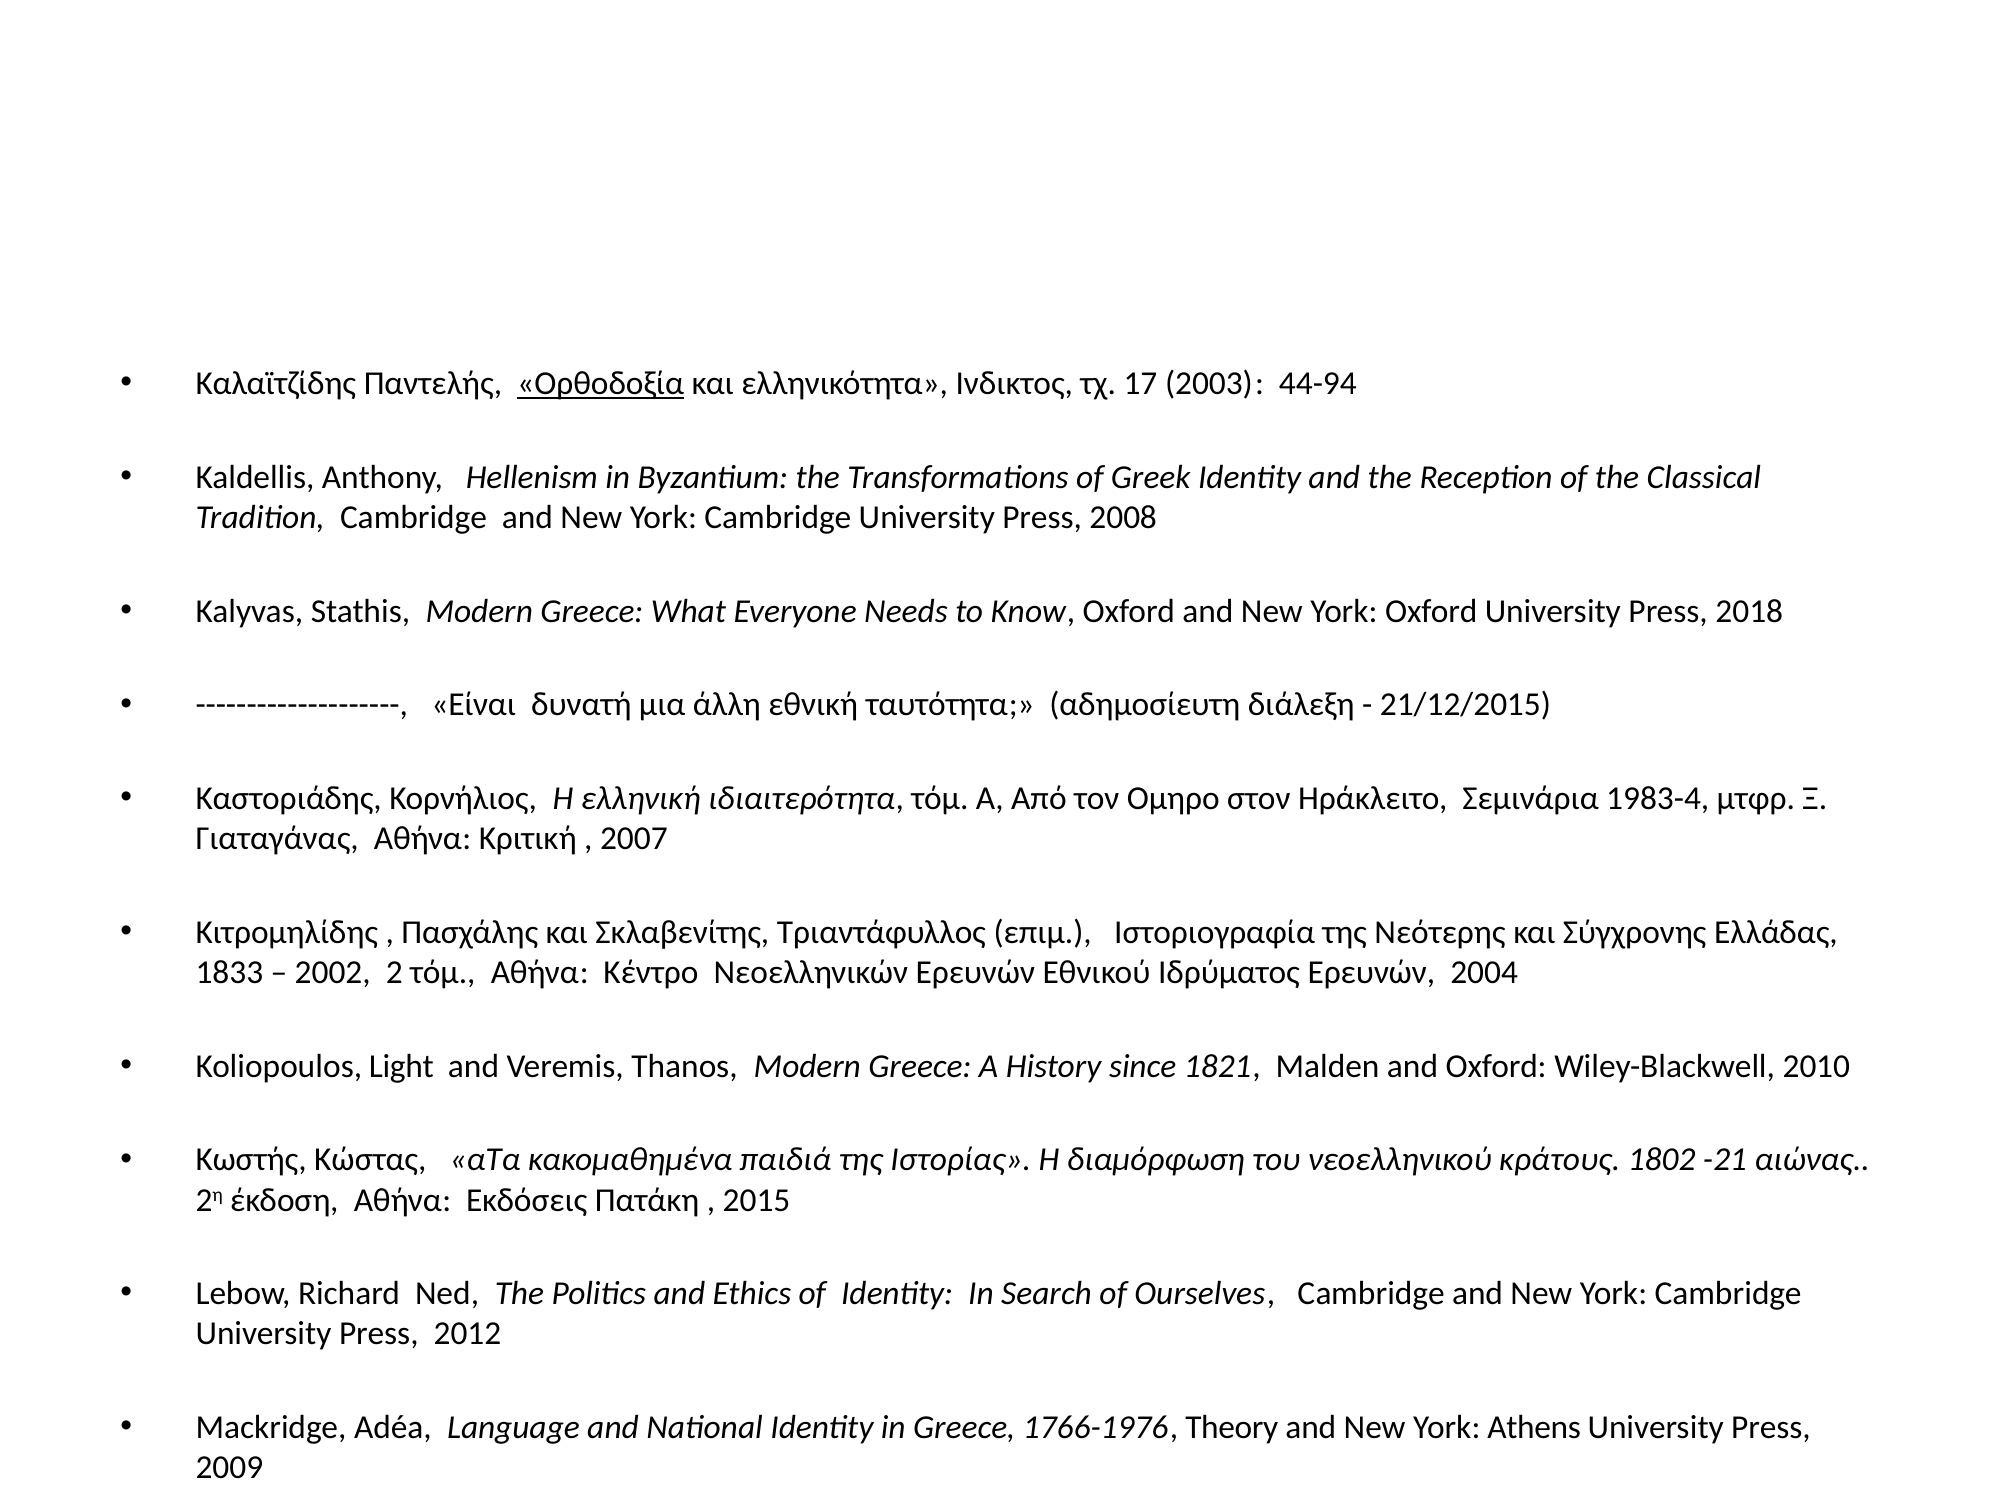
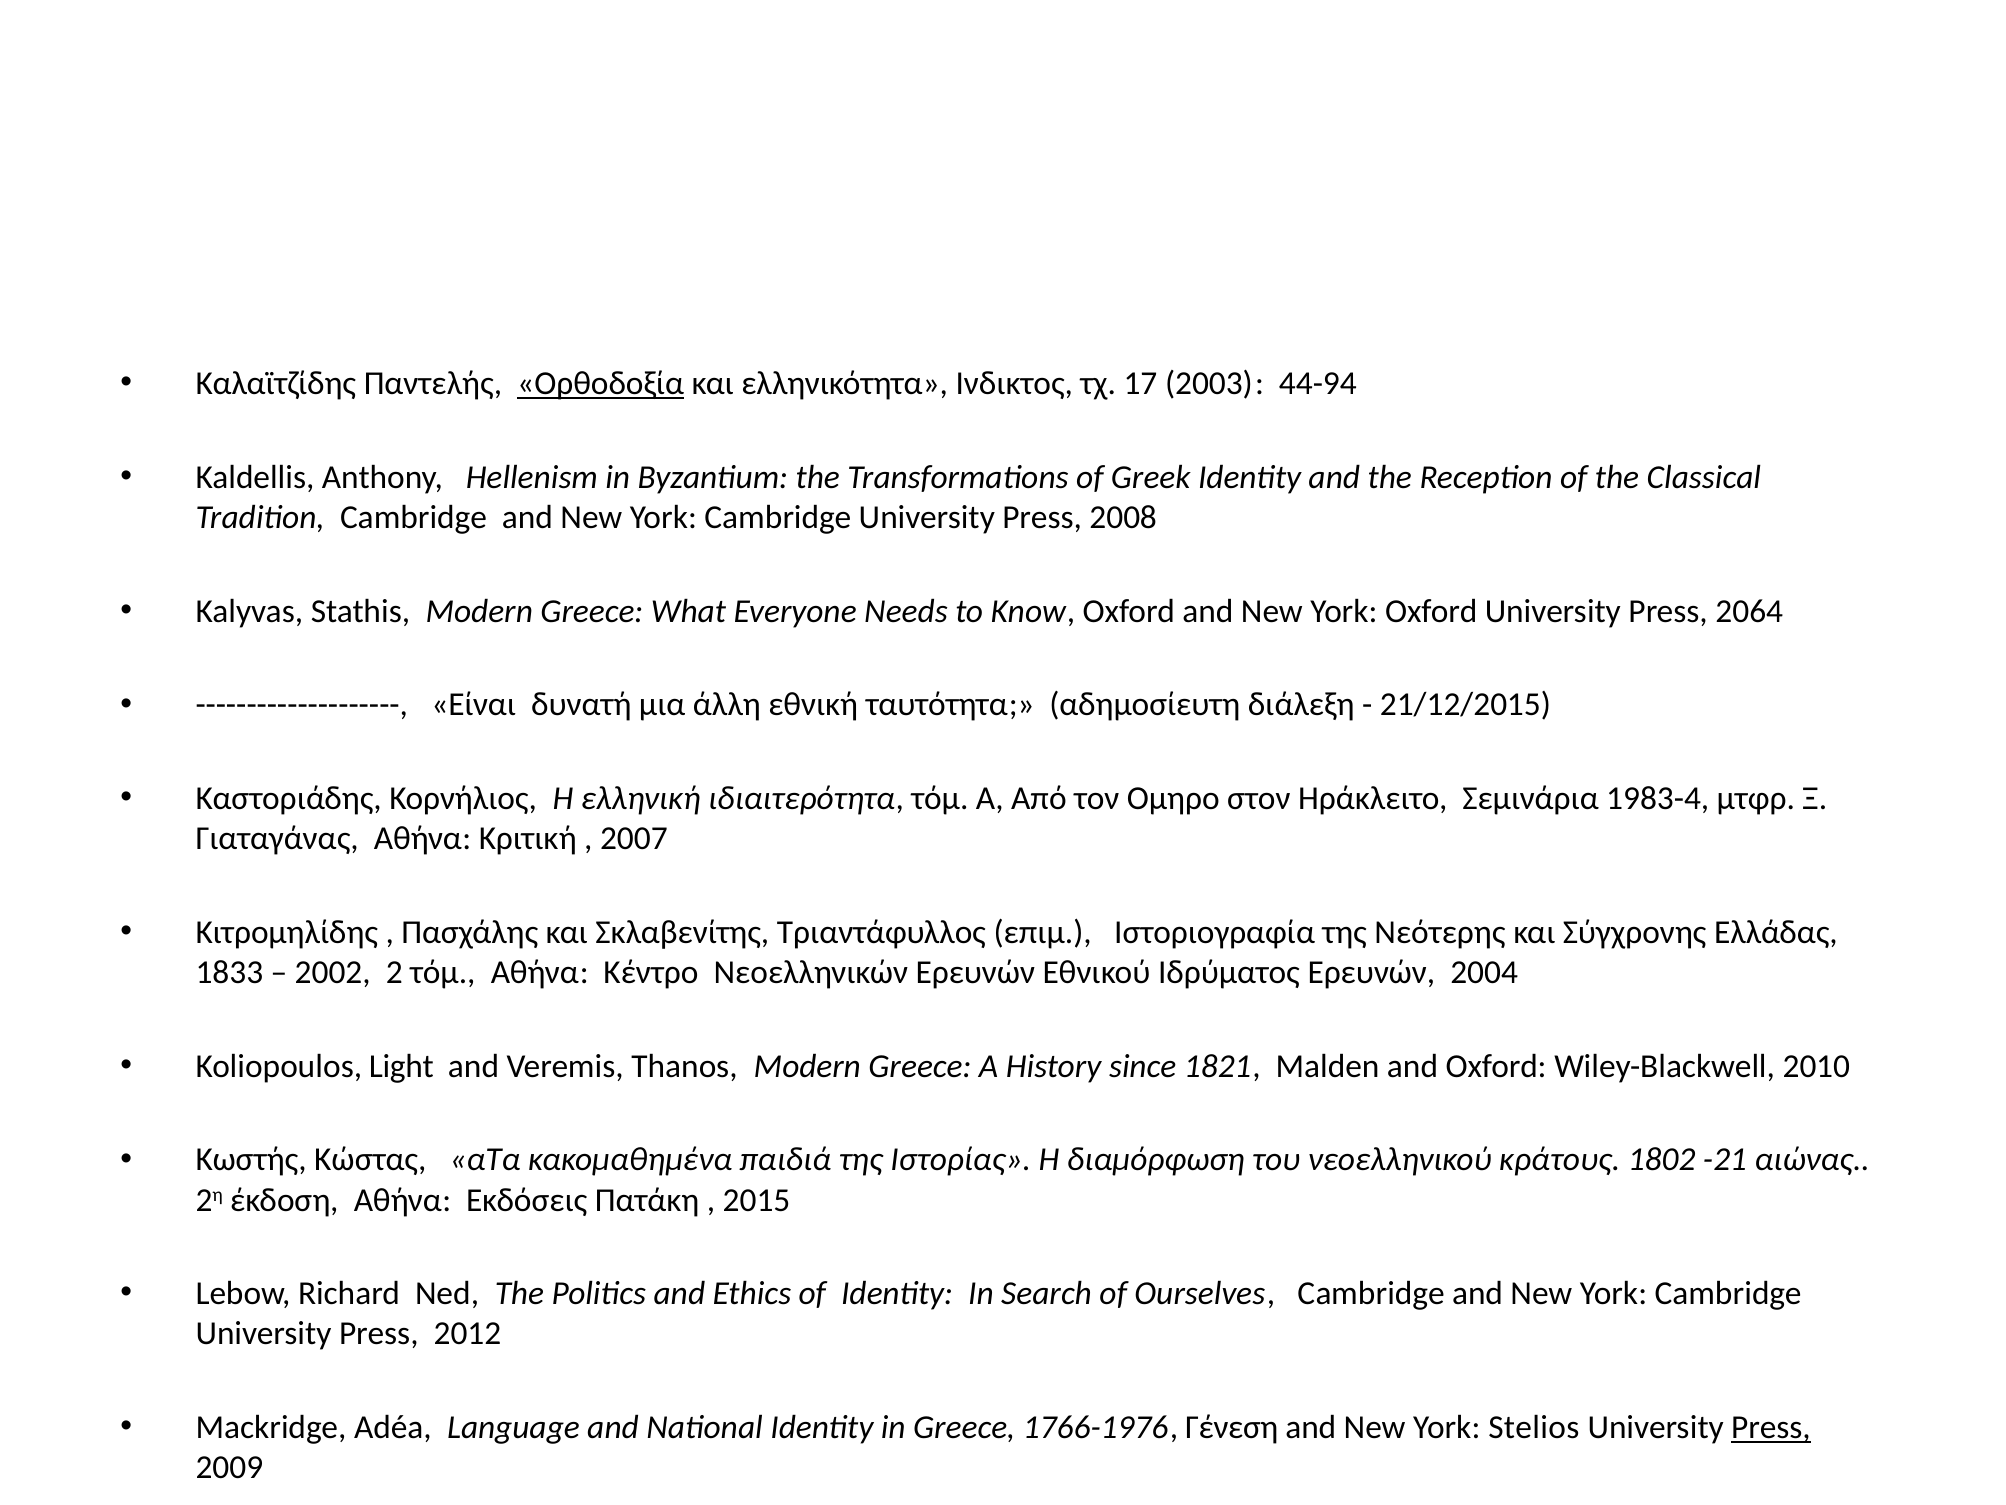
2018: 2018 -> 2064 (1749, 611)
Theory: Theory -> Γένεση (1232, 1427)
Αthens: Αthens -> Stelios (1534, 1427)
Press underline: none -> present (1771, 1427)
